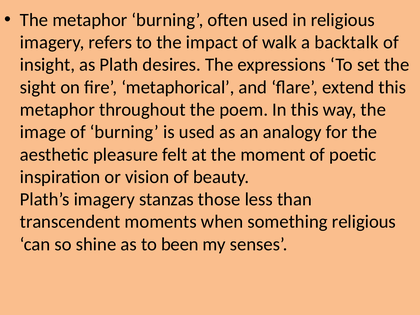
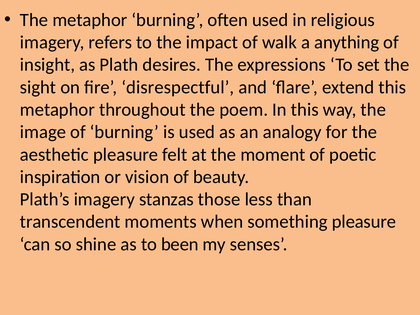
backtalk: backtalk -> anything (347, 42)
metaphorical: metaphorical -> disrespectful (178, 87)
something religious: religious -> pleasure (364, 222)
